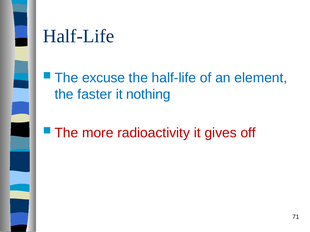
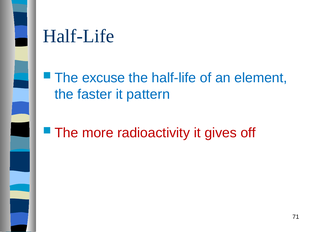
nothing: nothing -> pattern (148, 94)
